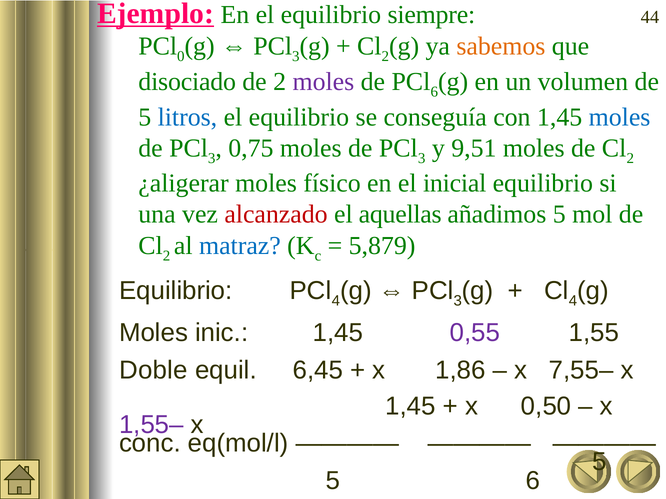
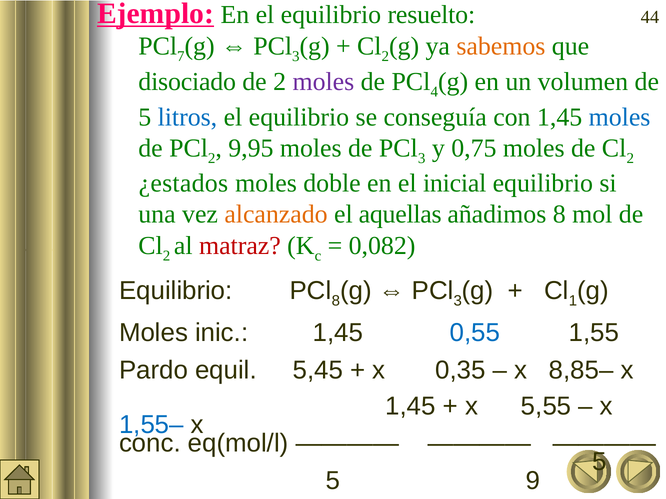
siempre: siempre -> resuelto (431, 15)
0: 0 -> 7 (181, 56)
6: 6 -> 4 (434, 92)
3: 3 -> 2 (212, 158)
0,75: 0,75 -> 9,95 (251, 148)
9,51: 9,51 -> 0,75 (474, 148)
¿aligerar: ¿aligerar -> ¿estados (183, 184)
físico: físico -> doble (332, 184)
alcanzado colour: red -> orange (276, 215)
añadimos 5: 5 -> 8 (559, 215)
matraz colour: blue -> red (240, 246)
5,879: 5,879 -> 0,082 (382, 246)
4: 4 -> 8 (336, 301)
4: 4 -> 1 (573, 301)
0,55 colour: purple -> blue (475, 333)
Doble: Doble -> Pardo (154, 371)
6,45: 6,45 -> 5,45 (318, 371)
1,86: 1,86 -> 0,35 (461, 371)
7,55–: 7,55– -> 8,85– (581, 371)
0,50: 0,50 -> 5,55 (546, 406)
1,55– colour: purple -> blue (151, 425)
5 6: 6 -> 9 (533, 481)
